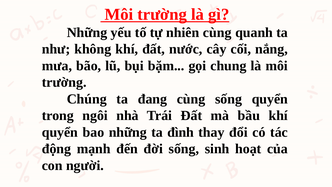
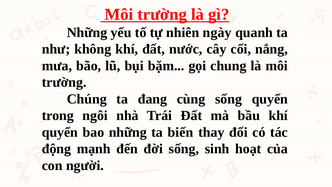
nhiên cùng: cùng -> ngày (217, 32)
đình: đình -> biến (181, 132)
